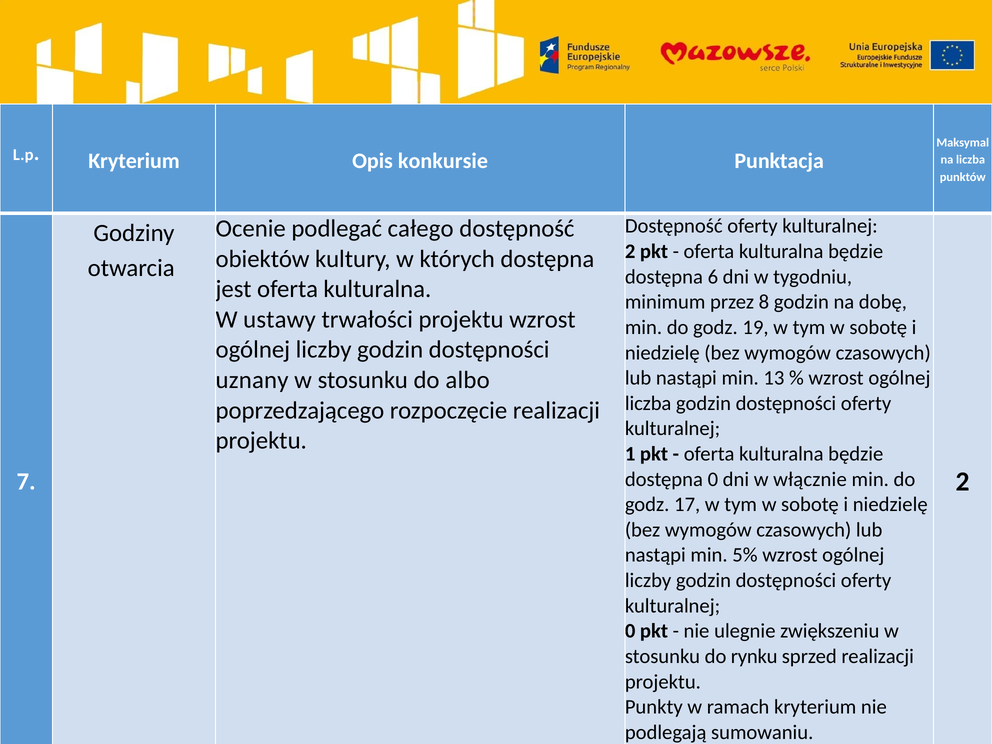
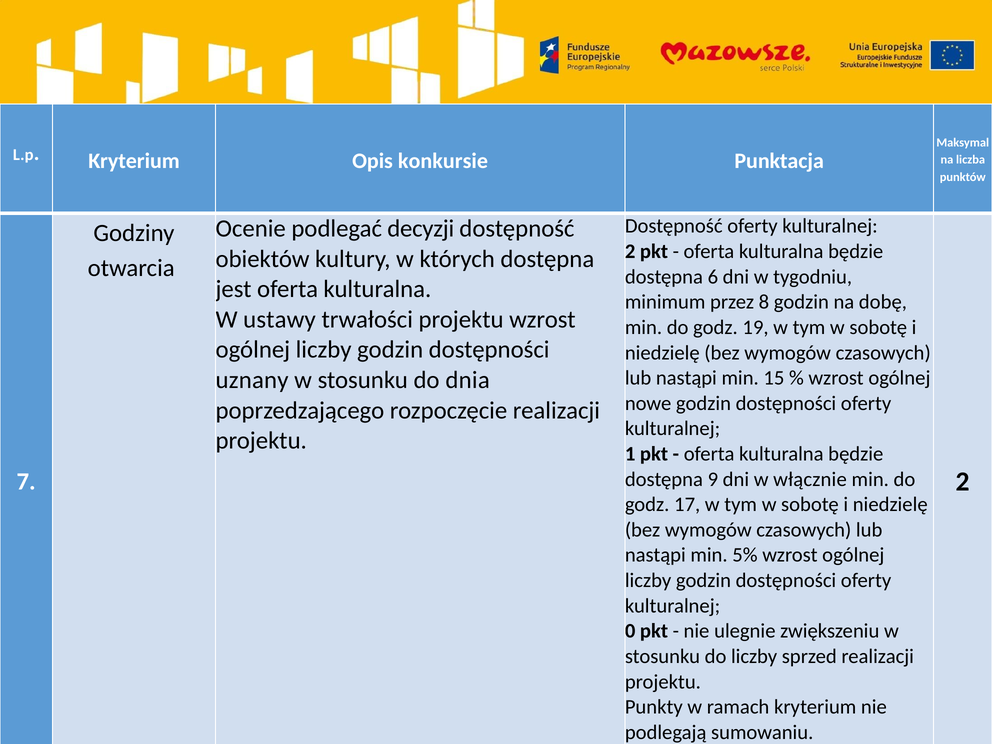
całego: całego -> decyzji (421, 229)
13: 13 -> 15 (774, 378)
albo: albo -> dnia (468, 380)
liczba: liczba -> nowe (648, 403)
dostępna 0: 0 -> 9 (713, 479)
do rynku: rynku -> liczby (754, 656)
